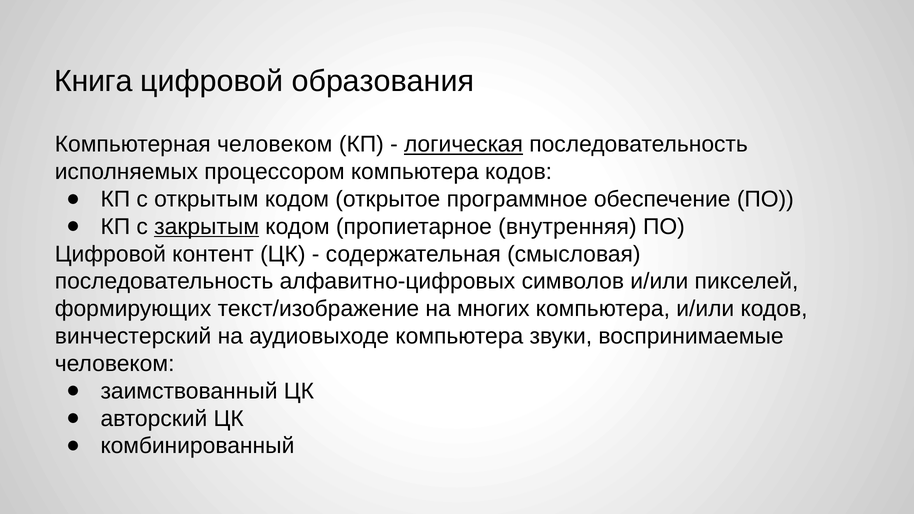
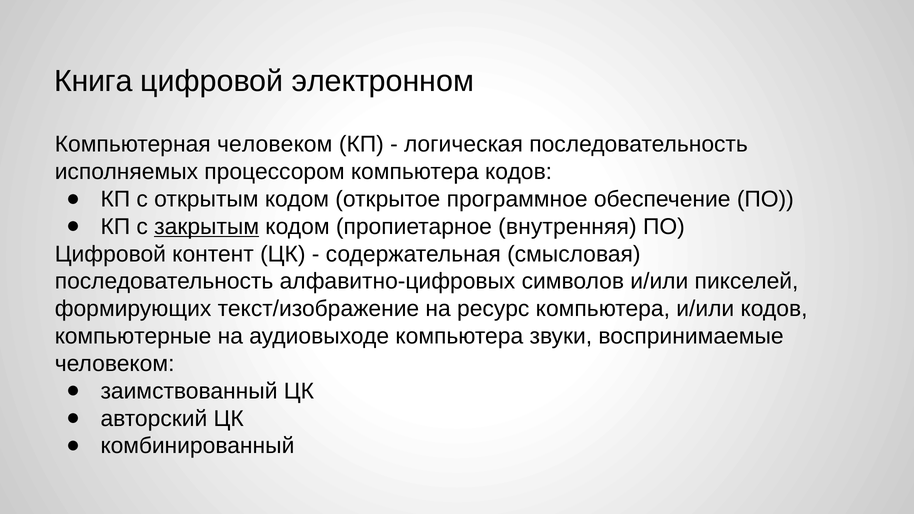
образования: образования -> электронном (383, 81)
логическая underline: present -> none (463, 144)
многих: многих -> ресурс (493, 309)
винчестерский: винчестерский -> компьютерные (133, 336)
